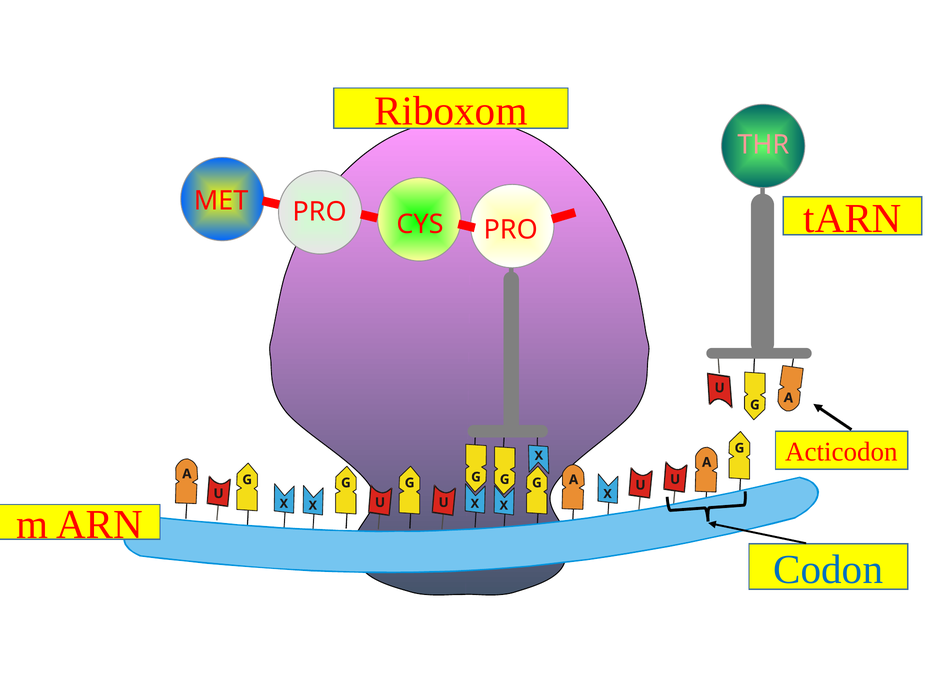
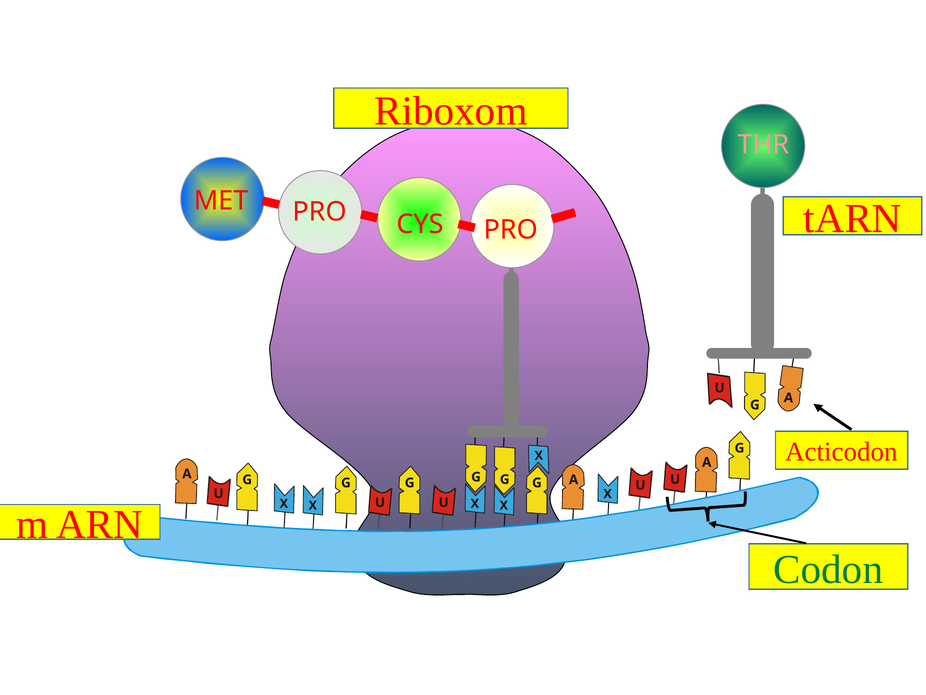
Codon colour: blue -> green (828, 569)
